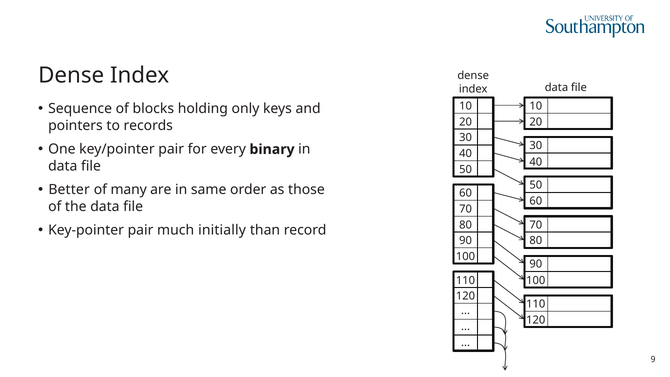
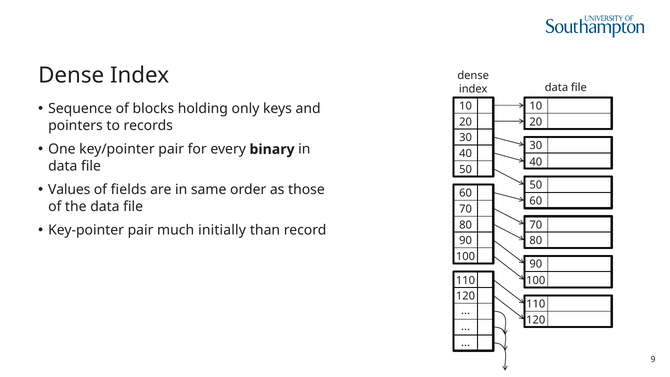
Better: Better -> Values (69, 190)
many: many -> fields (129, 190)
